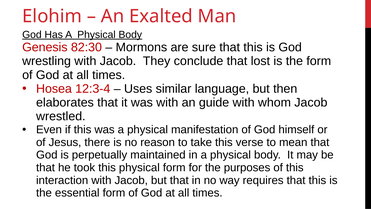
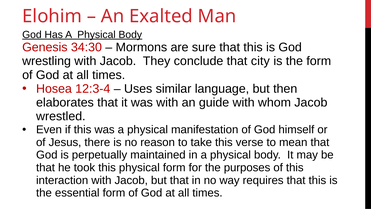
82:30: 82:30 -> 34:30 (86, 47)
lost: lost -> city (260, 61)
